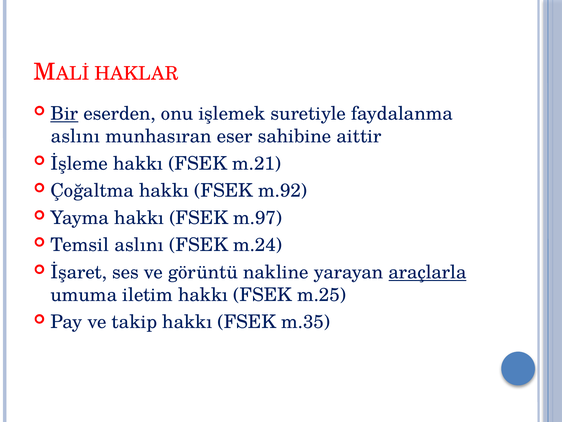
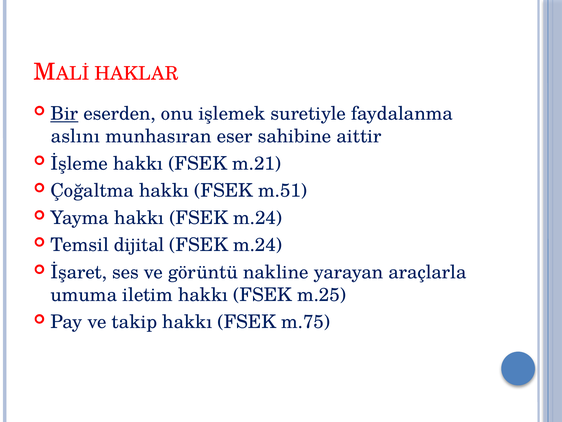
m.92: m.92 -> m.51 (283, 190)
hakkı FSEK m.97: m.97 -> m.24 (258, 218)
Temsil aslını: aslını -> dijital (139, 245)
araçlarla underline: present -> none (428, 272)
m.35: m.35 -> m.75 (306, 322)
